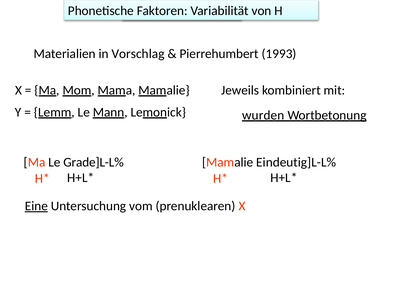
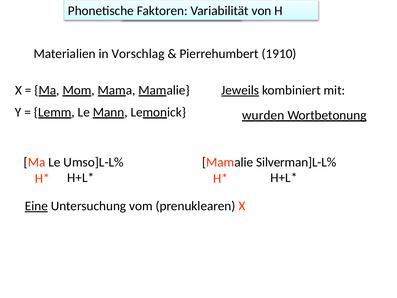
1993: 1993 -> 1910 (279, 54)
Jeweils underline: none -> present (240, 90)
Grade]L-L%: Grade]L-L% -> Umso]L-L% (94, 162)
Eindeutig]L-L%: Eindeutig]L-L% -> Silverman]L-L% (296, 162)
